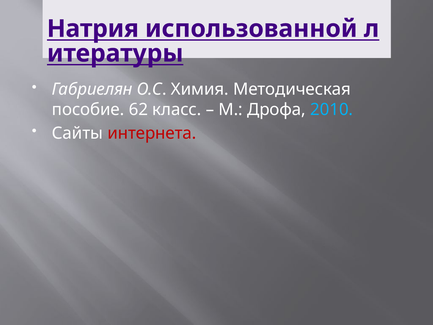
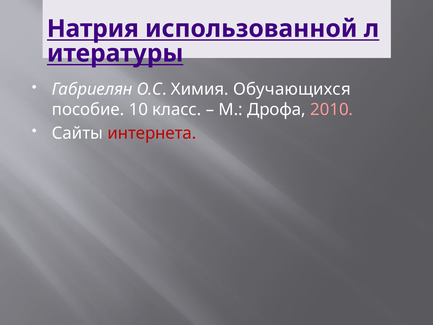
Методическая: Методическая -> Обучающихся (292, 89)
62: 62 -> 10 (138, 109)
2010 colour: light blue -> pink (332, 109)
